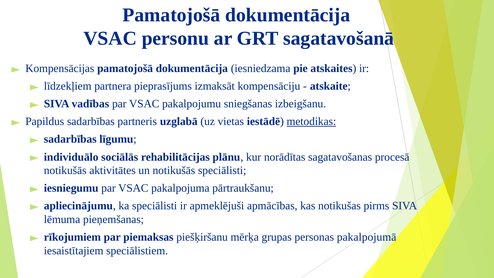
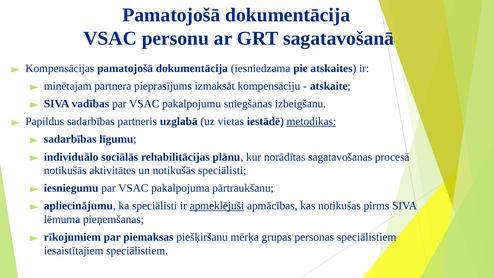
līdzekļiem: līdzekļiem -> minētajam (68, 86)
apmeklējuši underline: none -> present (217, 206)
personas pakalpojumā: pakalpojumā -> speciālistiem (367, 237)
